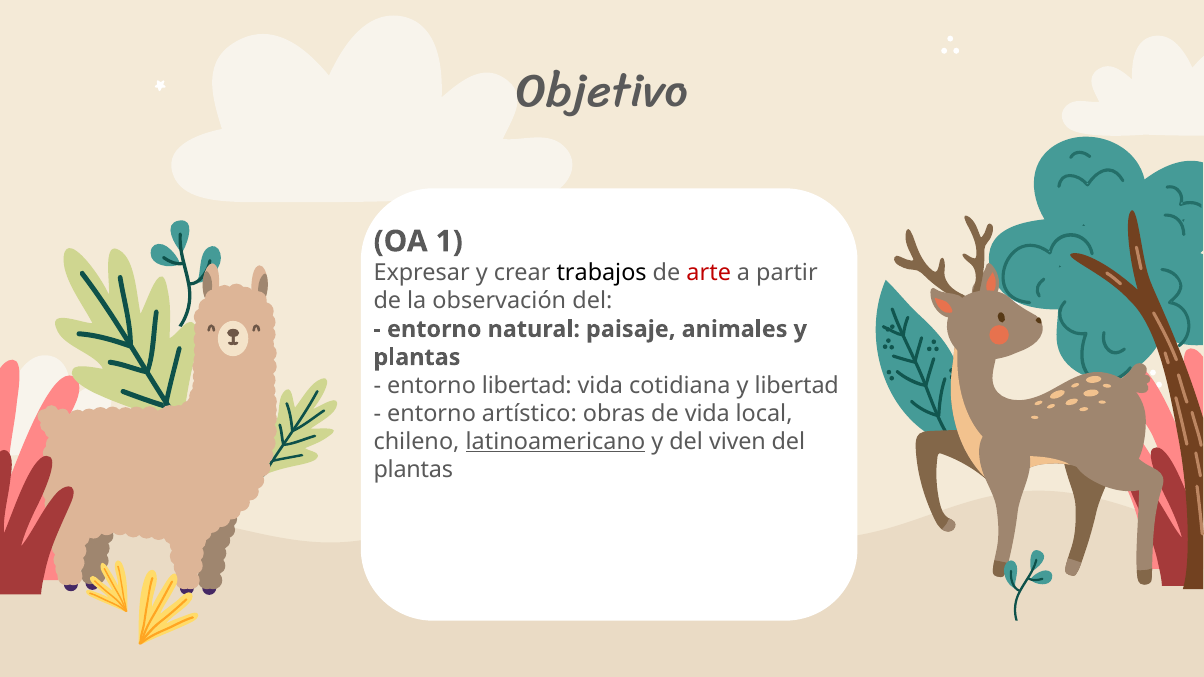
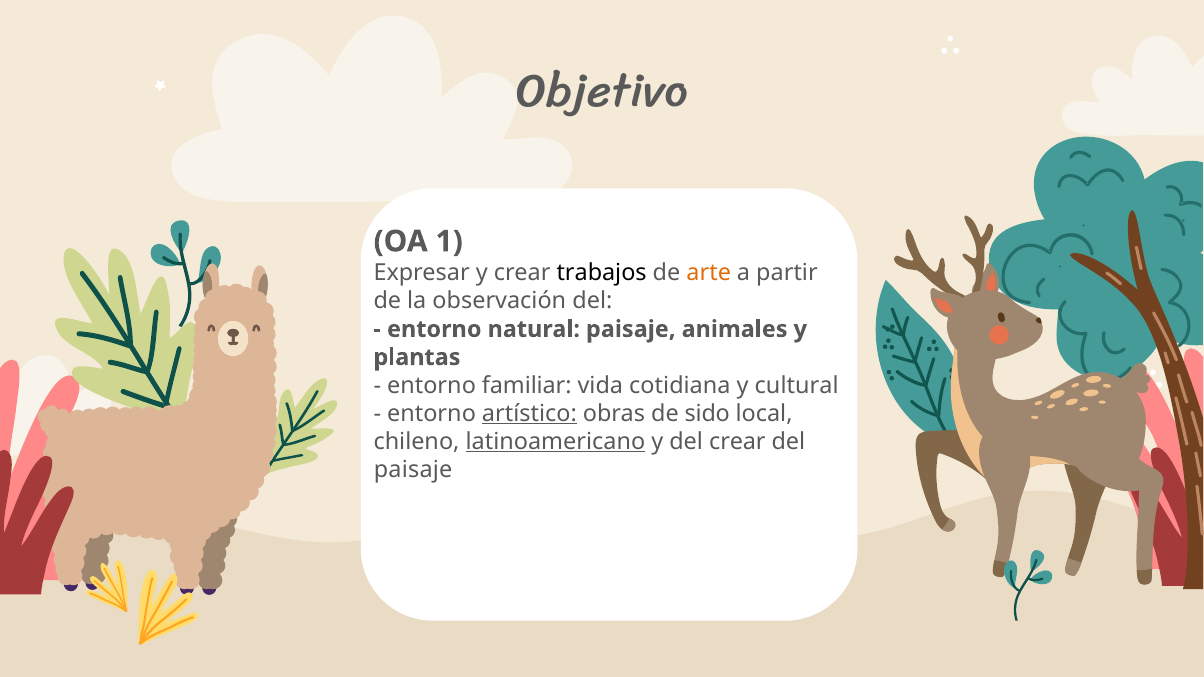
arte colour: red -> orange (709, 273)
entorno libertad: libertad -> familiar (527, 386)
y libertad: libertad -> cultural (797, 386)
artístico underline: none -> present (529, 414)
de vida: vida -> sido (707, 414)
del viven: viven -> crear (737, 442)
plantas: plantas -> paisaje (413, 470)
